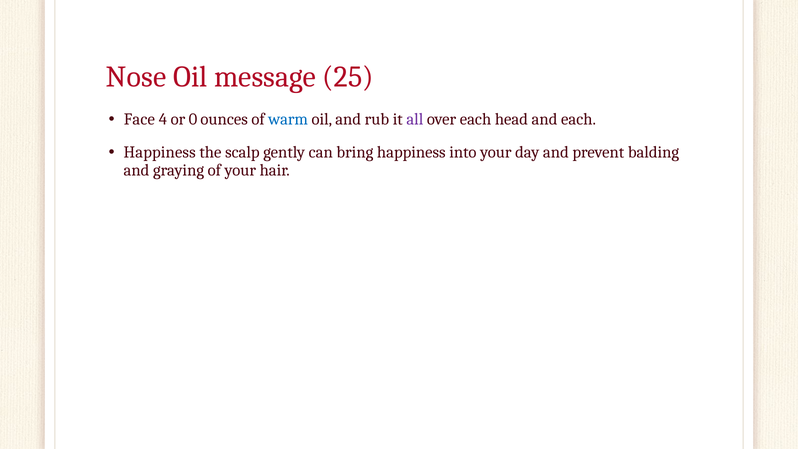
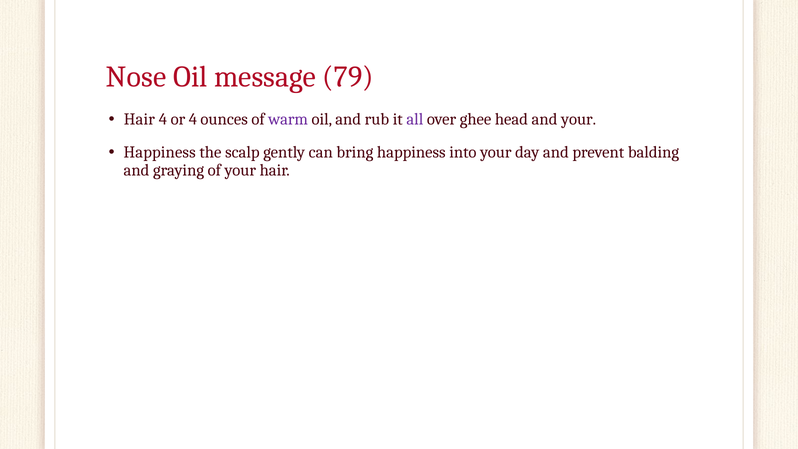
25: 25 -> 79 (348, 77)
Face: Face -> Hair (139, 119)
or 0: 0 -> 4 (193, 119)
warm colour: blue -> purple (288, 119)
over each: each -> ghee (476, 119)
and each: each -> your (579, 119)
